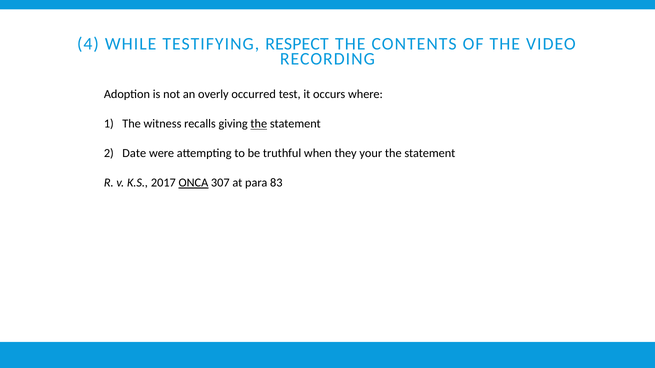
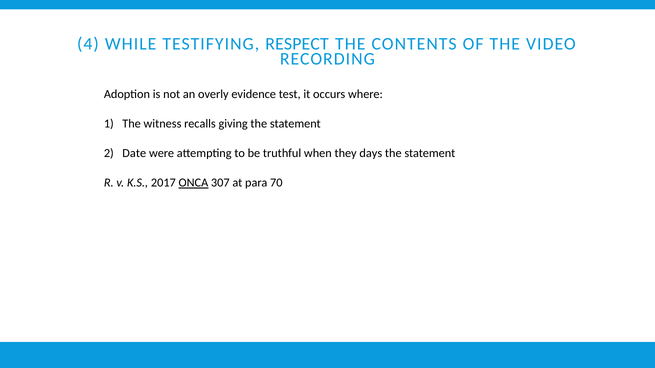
occurred: occurred -> evidence (254, 95)
the underline: present -> none (259, 124)
your: your -> days (371, 153)
83: 83 -> 70 (276, 183)
